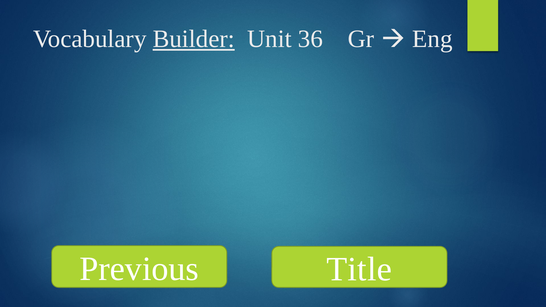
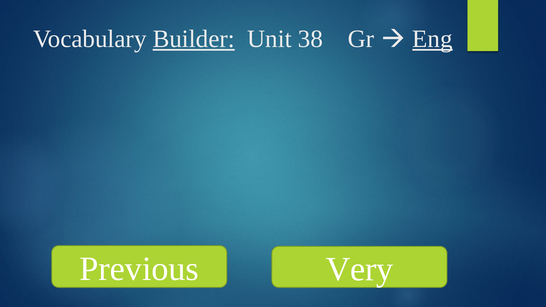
36: 36 -> 38 (310, 39)
Eng underline: none -> present (432, 39)
Title: Title -> Very (360, 269)
